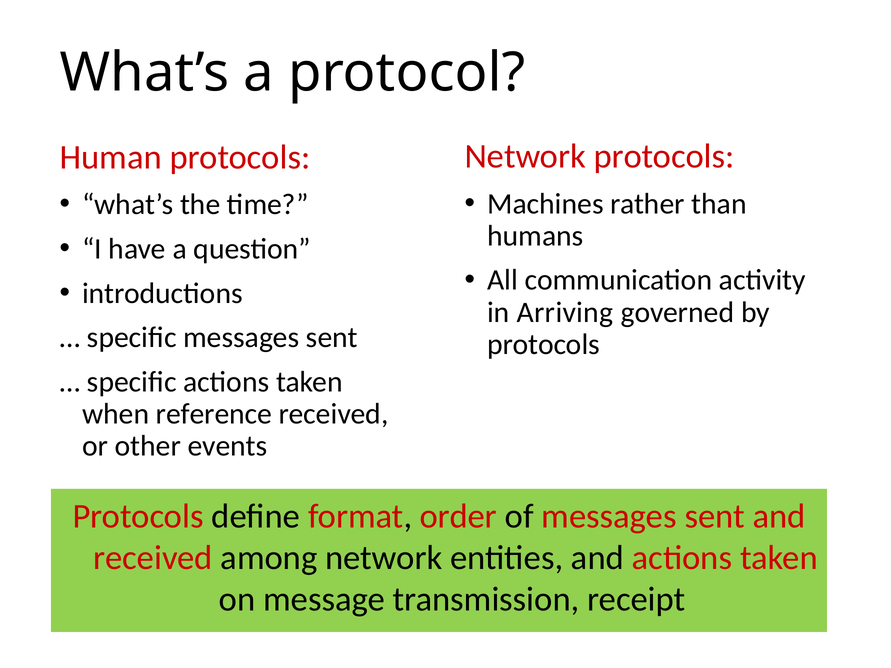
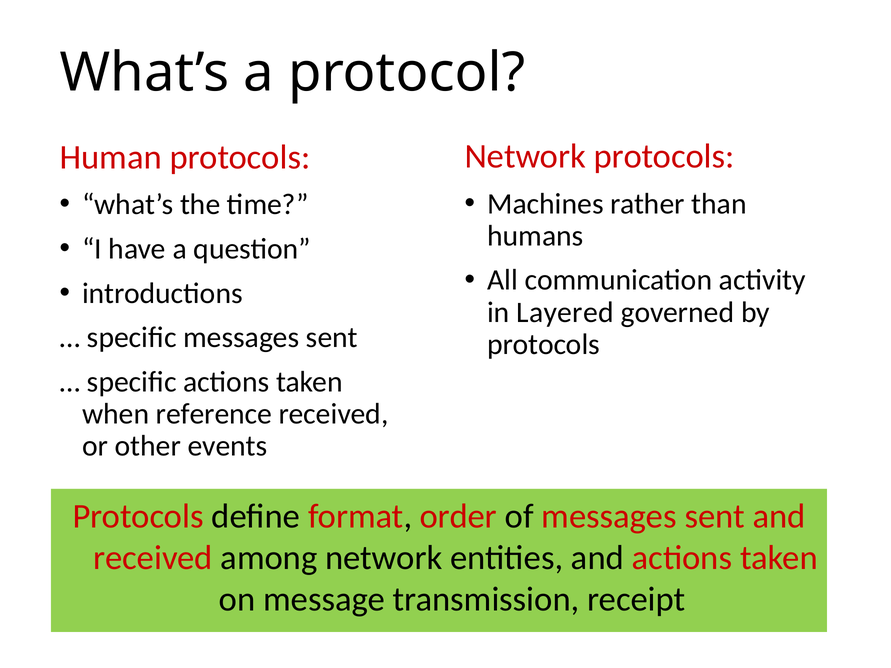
Arriving: Arriving -> Layered (565, 312)
